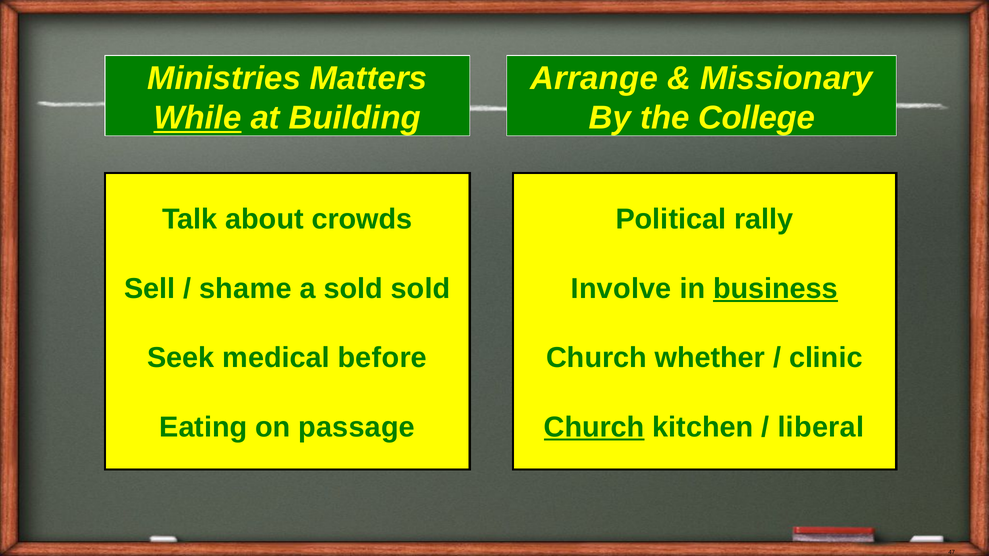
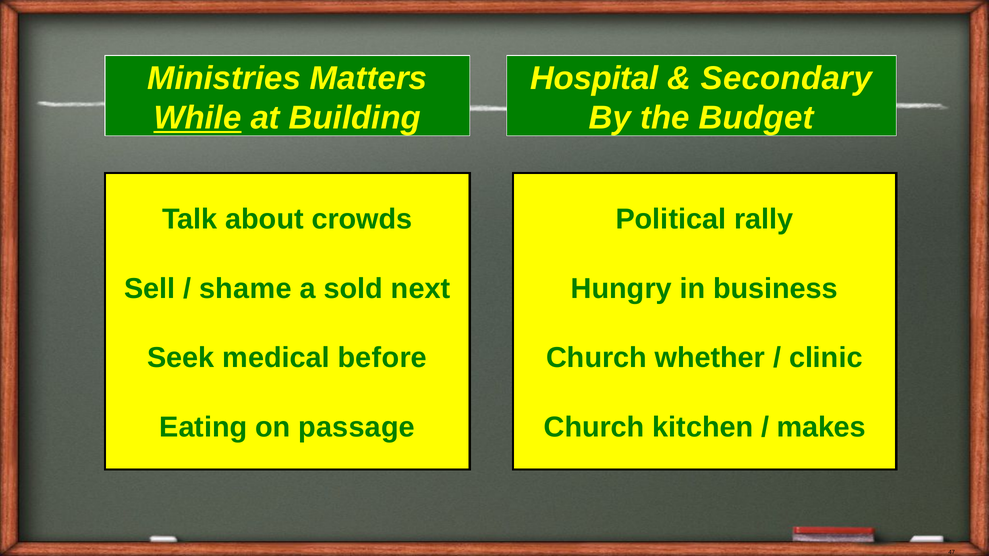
Arrange: Arrange -> Hospital (594, 78)
Missionary: Missionary -> Secondary (786, 78)
College: College -> Budget (756, 118)
sold sold: sold -> next (421, 289)
Involve: Involve -> Hungry (621, 289)
business underline: present -> none (776, 289)
Church underline: present -> none (594, 427)
liberal: liberal -> makes (821, 427)
